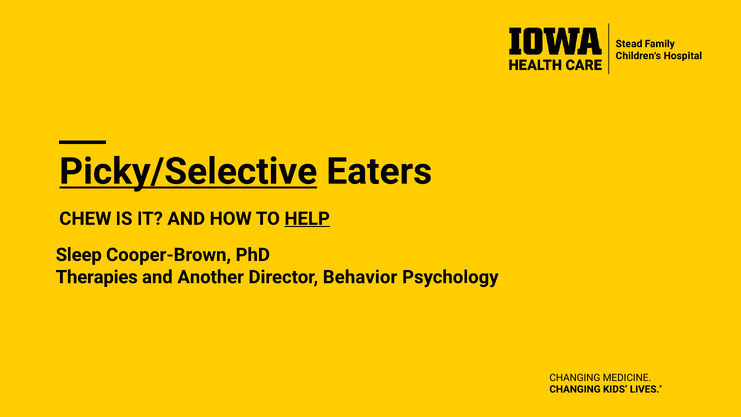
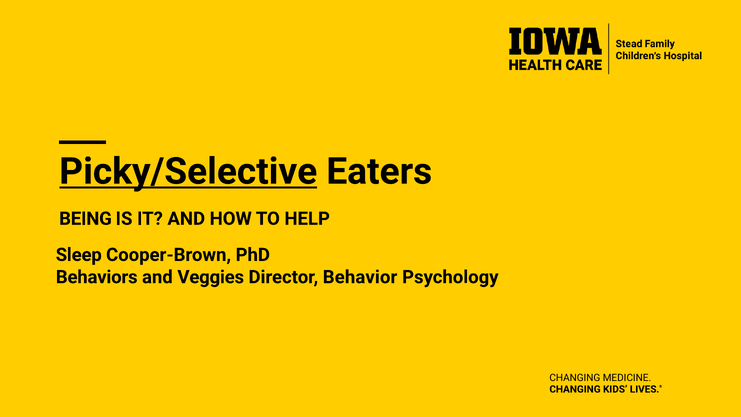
CHEW: CHEW -> BEING (85, 219)
HELP underline: present -> none (307, 219)
Therapies: Therapies -> Behaviors (97, 277)
Another: Another -> Veggies (211, 277)
